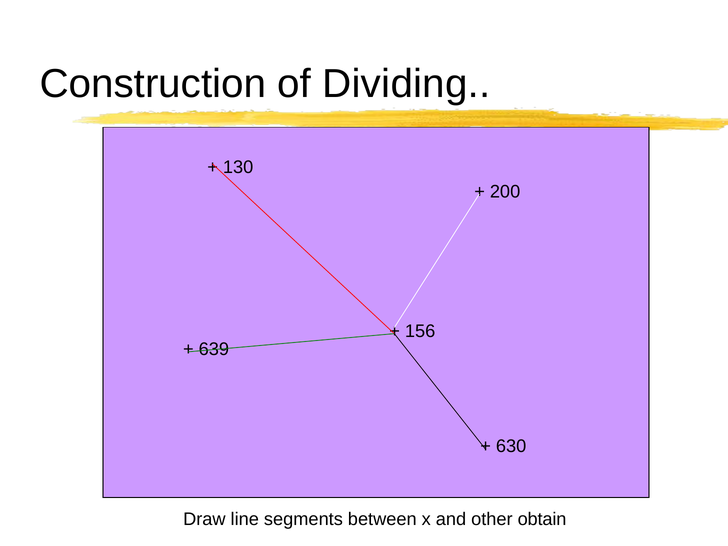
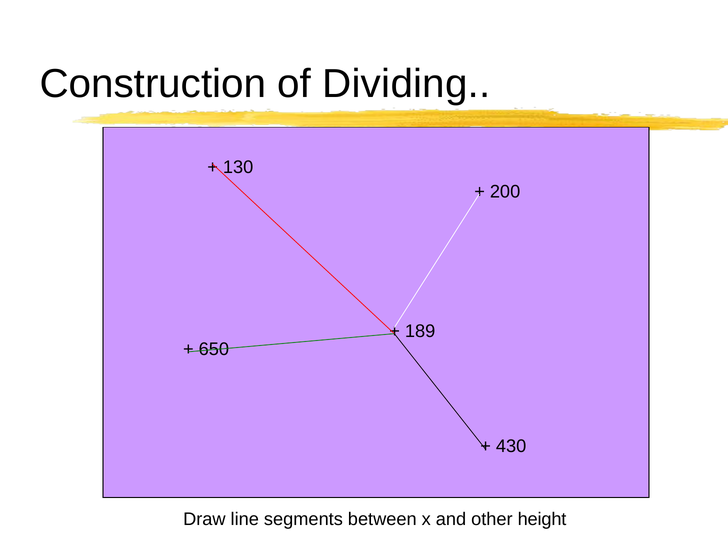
156: 156 -> 189 (420, 331)
639: 639 -> 650 (214, 349)
630: 630 -> 430 (511, 446)
obtain: obtain -> height (542, 519)
